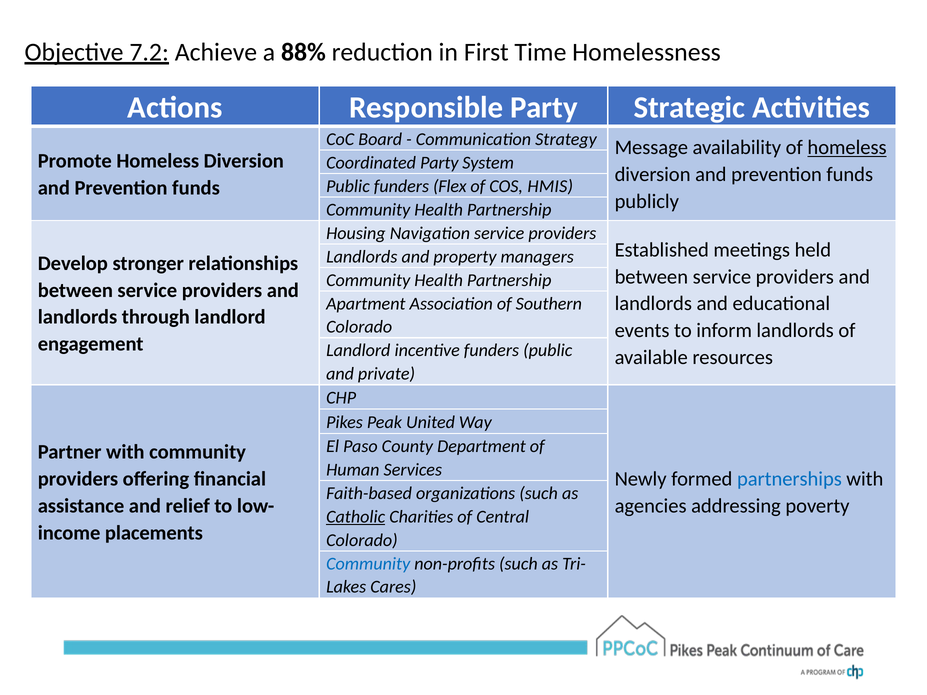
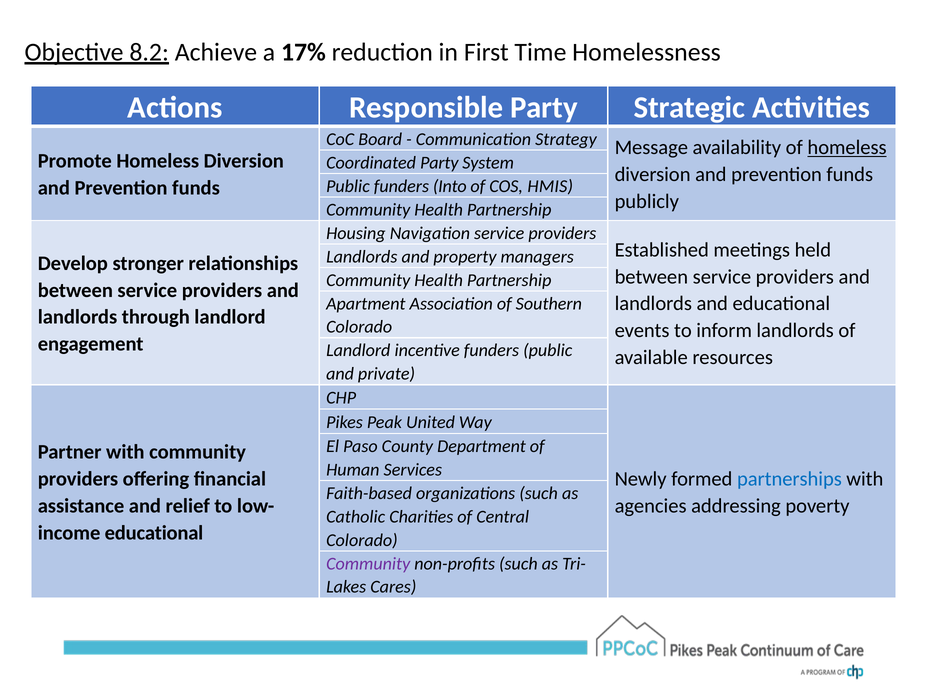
7.2: 7.2 -> 8.2 (149, 52)
88%: 88% -> 17% (303, 52)
Flex: Flex -> Into (450, 186)
Catholic underline: present -> none (356, 517)
placements: placements -> educational (154, 533)
Community colour: blue -> purple (368, 564)
